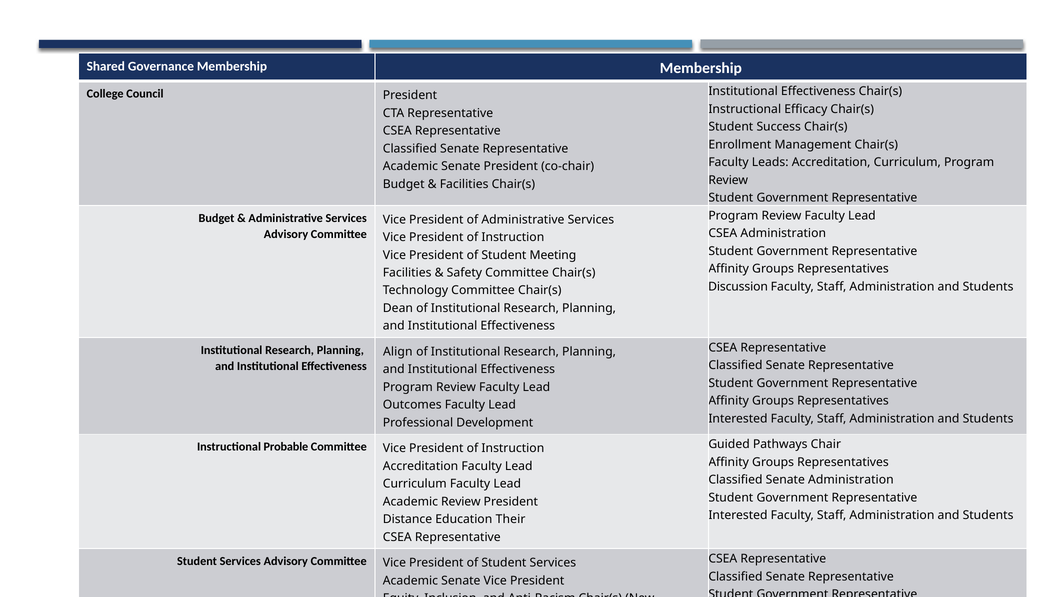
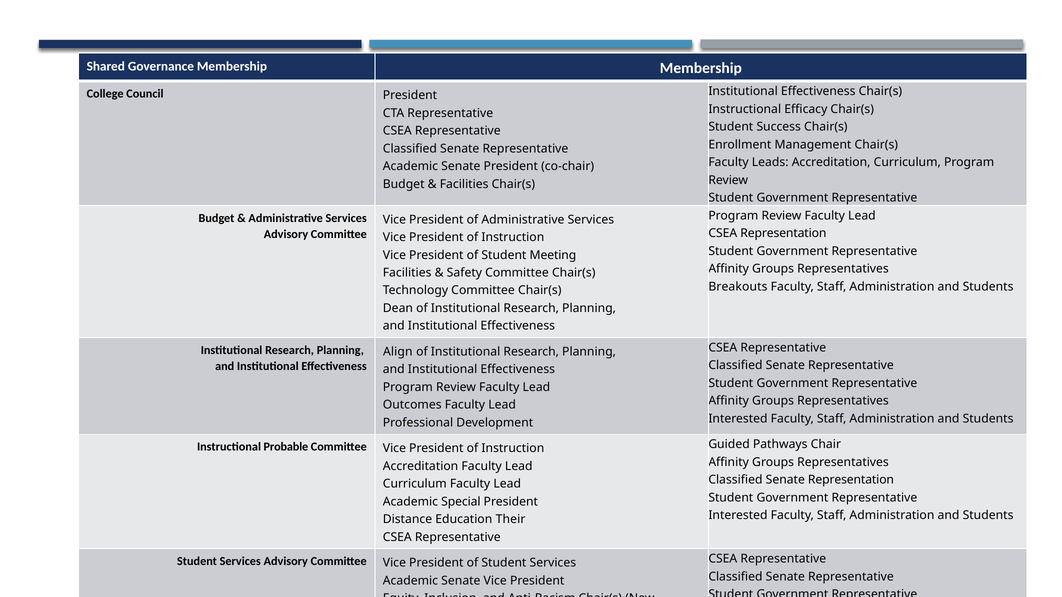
CSEA Administration: Administration -> Representation (783, 233)
Discussion: Discussion -> Breakouts (738, 287)
Senate Administration: Administration -> Representation (851, 480)
Academic Review: Review -> Special (461, 502)
